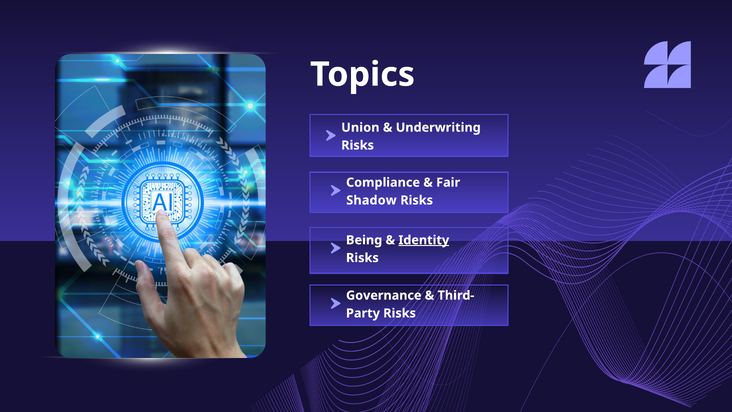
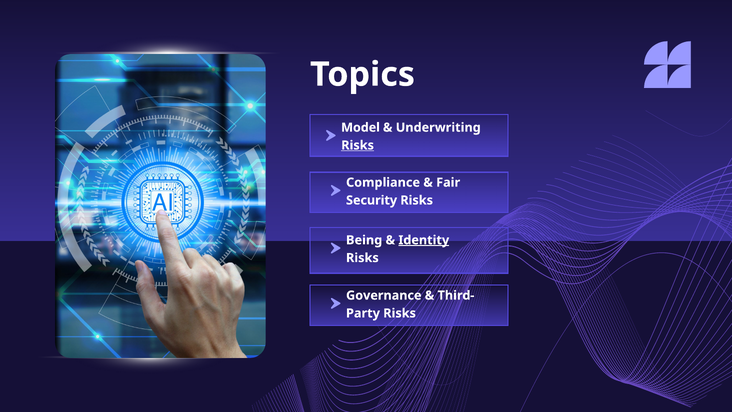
Union: Union -> Model (360, 127)
Risks underline: none -> present (358, 145)
Shadow: Shadow -> Security (372, 200)
